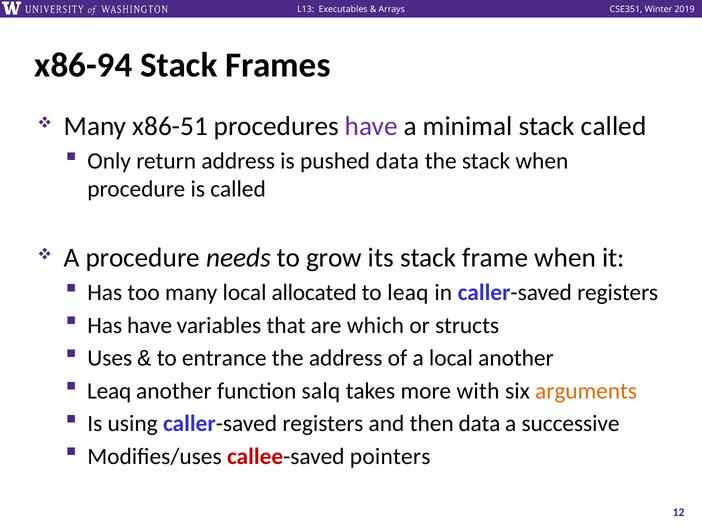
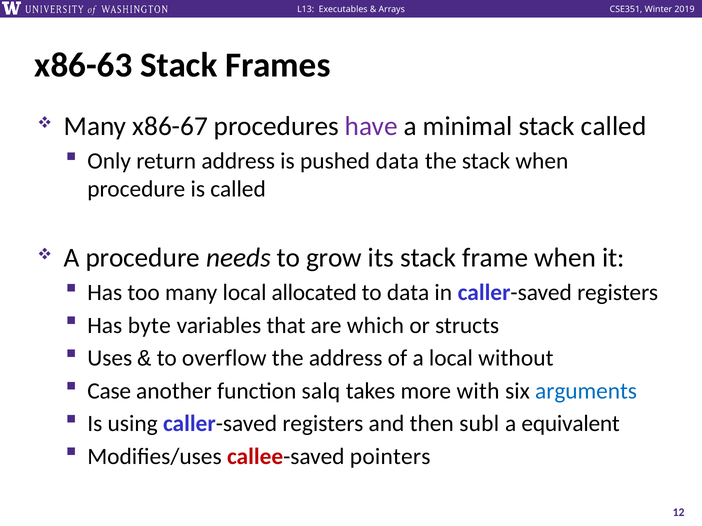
x86-94: x86-94 -> x86-63 (83, 65)
x86-51: x86-51 -> x86-67 (170, 126)
to leaq: leaq -> data (408, 293)
Has have: have -> byte (149, 326)
entrance: entrance -> overflow (224, 359)
local another: another -> without (516, 359)
Leaq: Leaq -> Case (109, 391)
arguments colour: orange -> blue (586, 391)
then data: data -> subl (479, 424)
successive: successive -> equivalent (571, 424)
